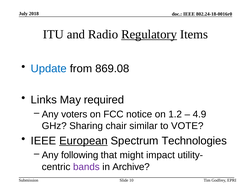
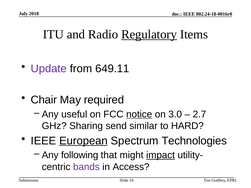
Update colour: blue -> purple (49, 69)
869.08: 869.08 -> 649.11 (112, 69)
Links: Links -> Chair (44, 100)
voters: voters -> useful (74, 114)
notice underline: none -> present (139, 114)
1.2: 1.2 -> 3.0 (175, 114)
4.9: 4.9 -> 2.7 (199, 114)
chair: chair -> send (116, 126)
VOTE: VOTE -> HARD (187, 126)
impact underline: none -> present (161, 155)
Archive: Archive -> Access (131, 167)
